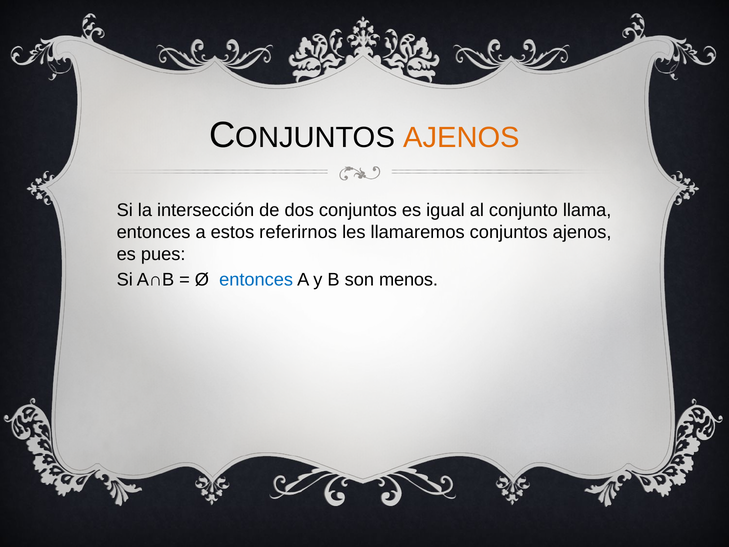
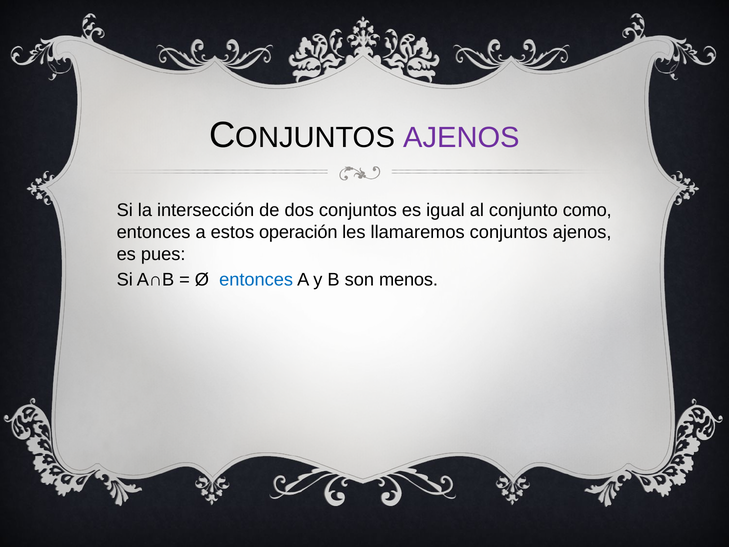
AJENOS colour: orange -> purple (461, 137)
llama: llama -> como (587, 210)
referirnos: referirnos -> operación (298, 232)
